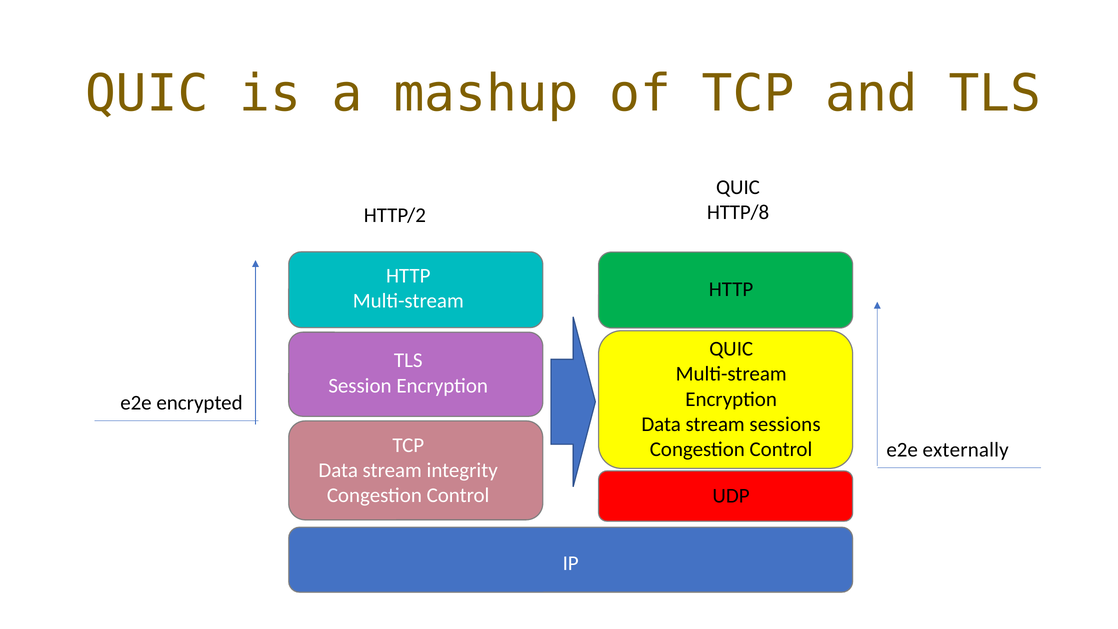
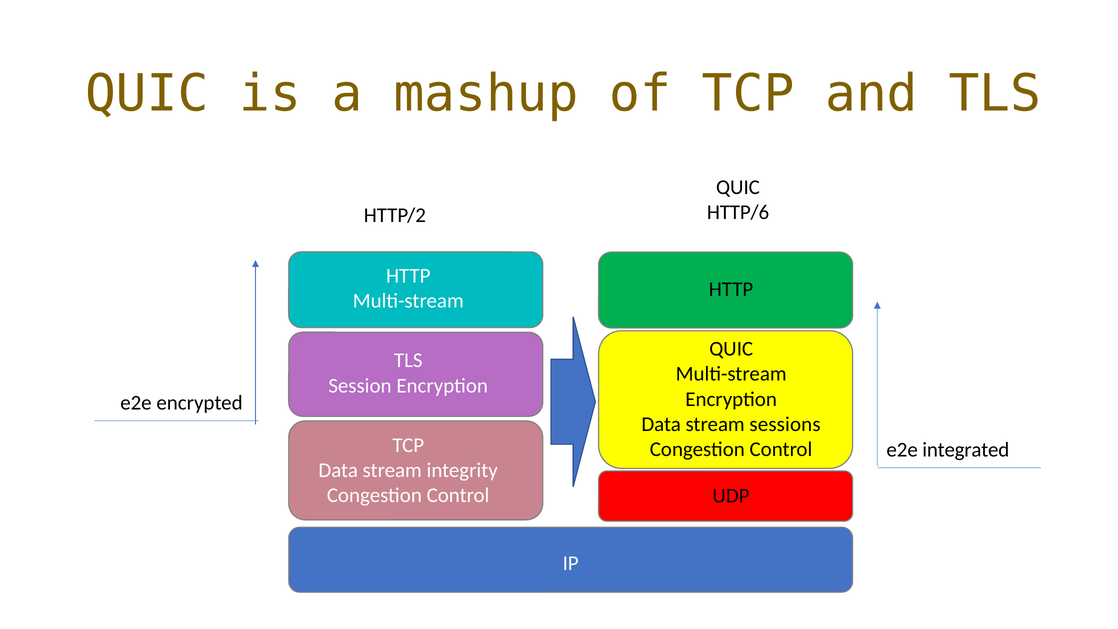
HTTP/8: HTTP/8 -> HTTP/6 (738, 212)
externally: externally -> integrated (966, 450)
